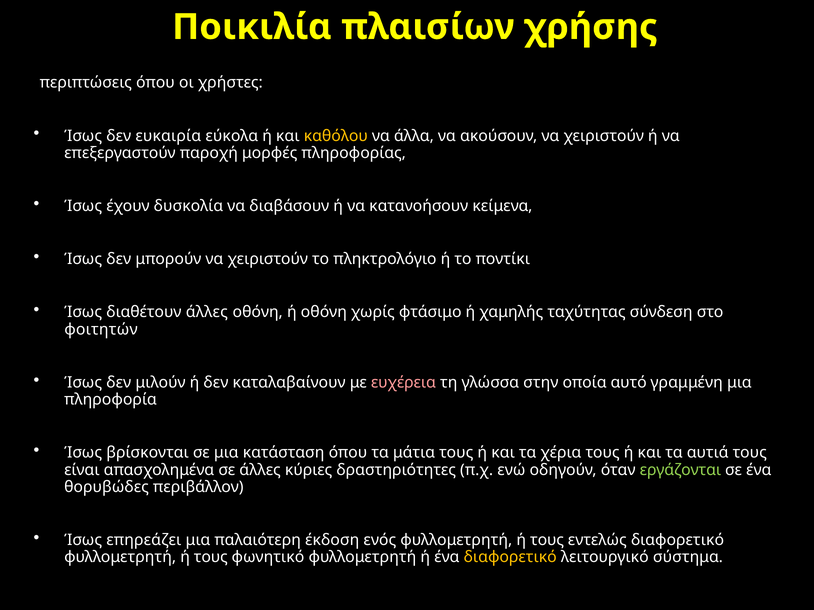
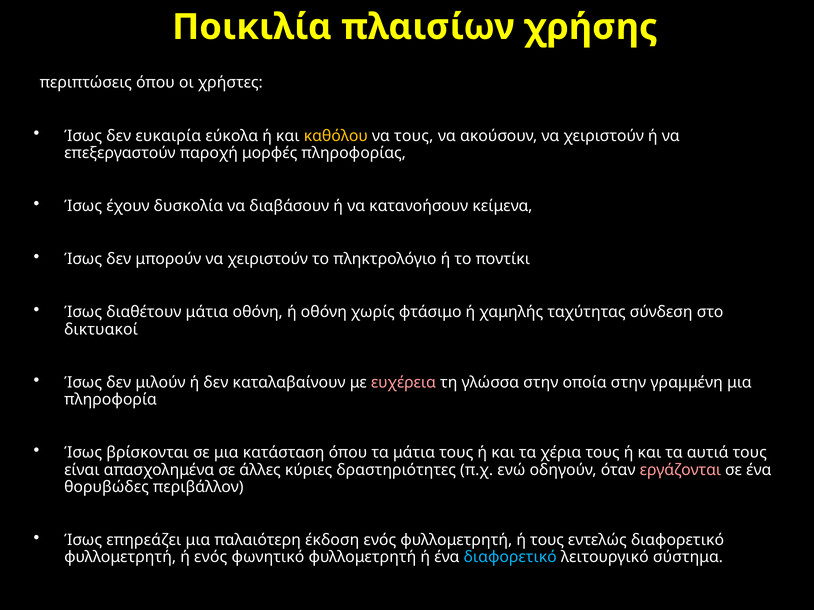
να άλλα: άλλα -> τους (414, 136)
διαθέτουν άλλες: άλλες -> μάτια (207, 313)
φοιτητών: φοιτητών -> δικτυακοί (101, 330)
οποία αυτό: αυτό -> στην (628, 383)
εργάζονται colour: light green -> pink (680, 470)
τους: τους -> ενός (211, 558)
διαφορετικό colour: yellow -> light blue (510, 558)
